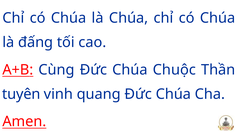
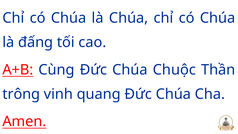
tuyên: tuyên -> trông (21, 94)
